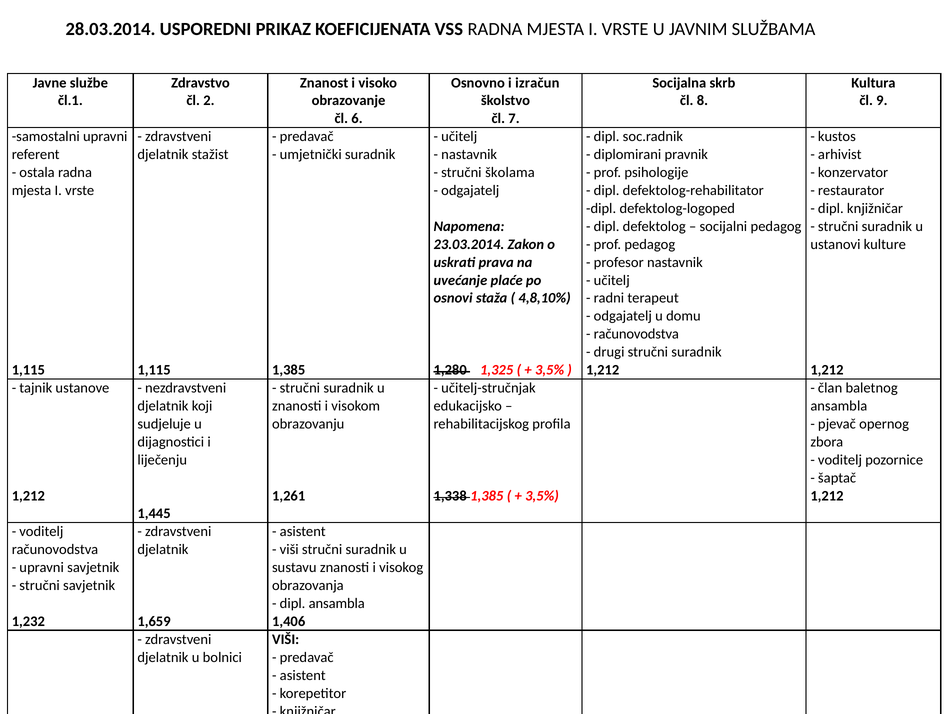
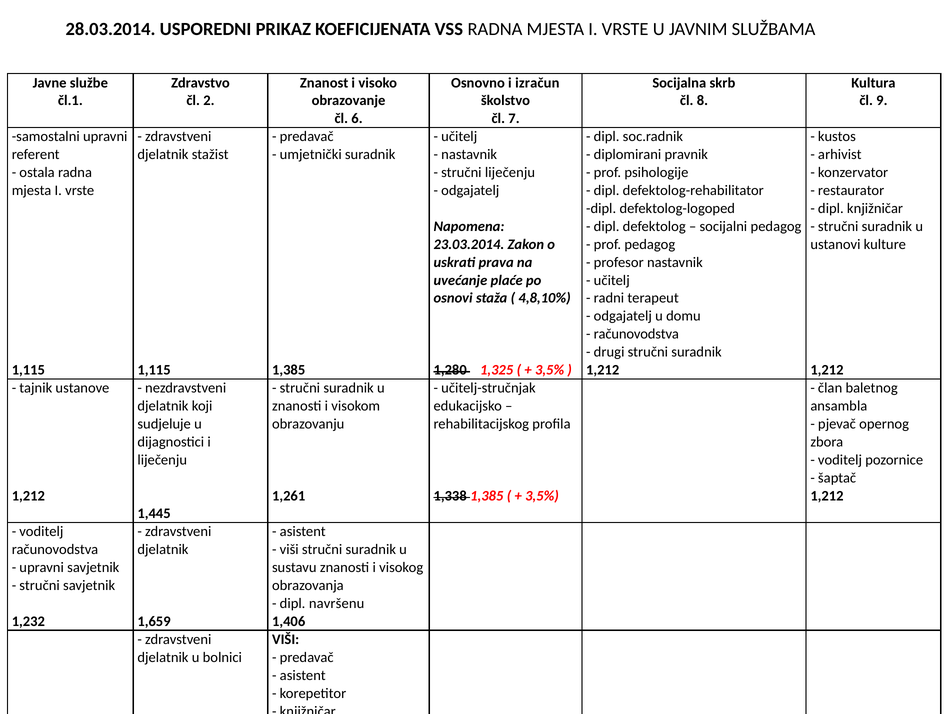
stručni školama: školama -> liječenju (510, 173)
dipl ansambla: ansambla -> navršenu (337, 603)
